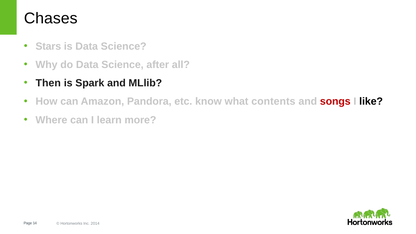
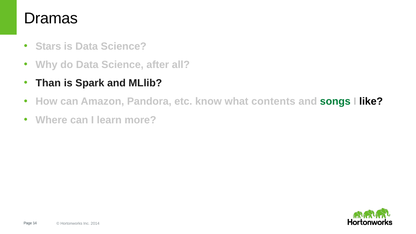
Chases: Chases -> Dramas (51, 18)
Then: Then -> Than (48, 83)
songs colour: red -> green (335, 102)
